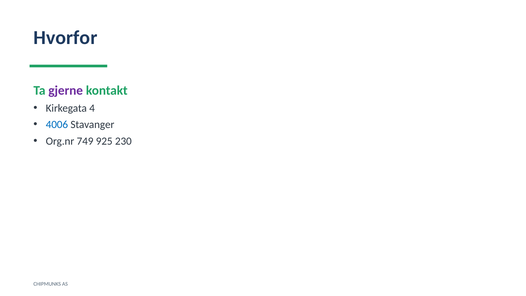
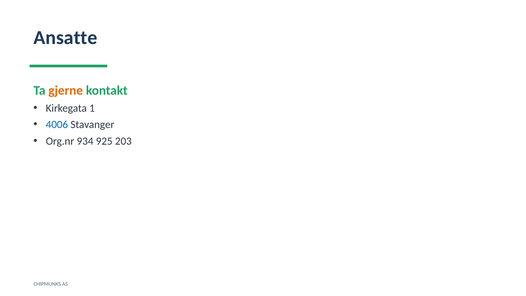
Hvorfor: Hvorfor -> Ansatte (65, 38)
gjerne colour: purple -> orange (66, 91)
4: 4 -> 1 (92, 108)
749: 749 -> 934 (85, 141)
230: 230 -> 203 (123, 141)
